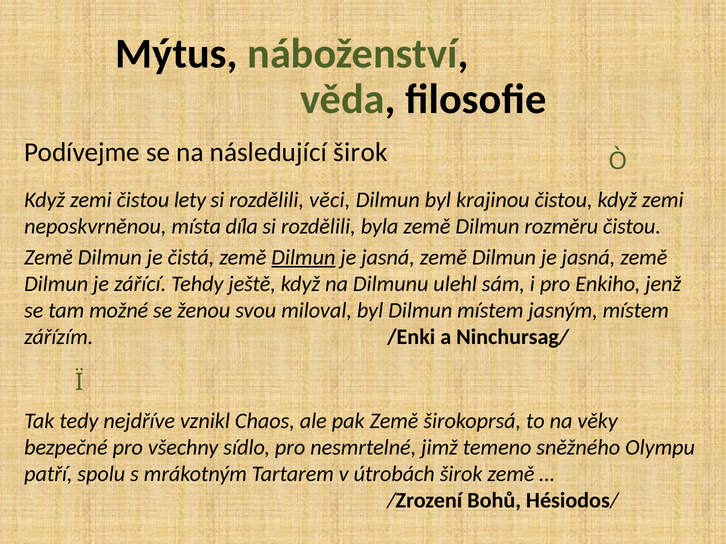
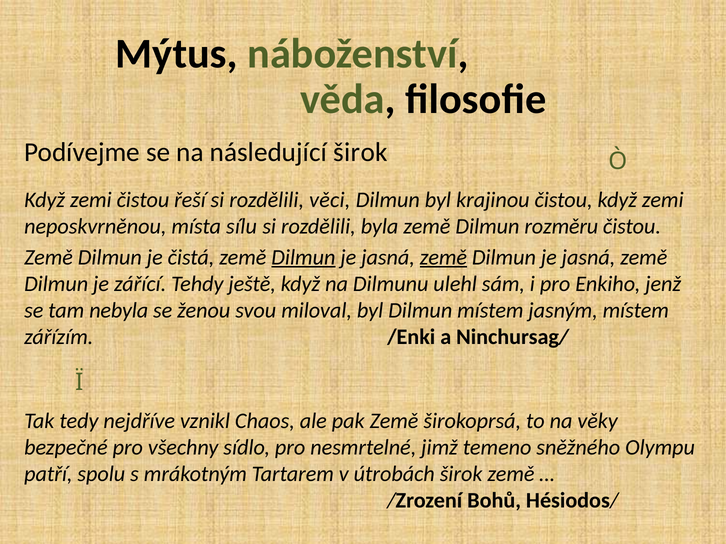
lety: lety -> řeší (190, 200)
díla: díla -> sílu (242, 227)
země underline: none -> present (443, 258)
možné: možné -> nebyla (119, 311)
